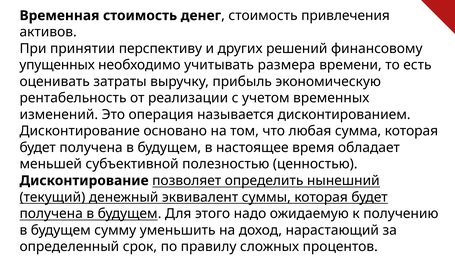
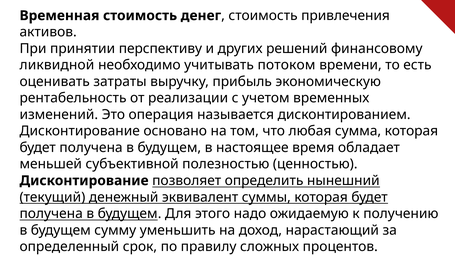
упущенных: упущенных -> ликвидной (57, 65)
размера: размера -> потоком (286, 65)
